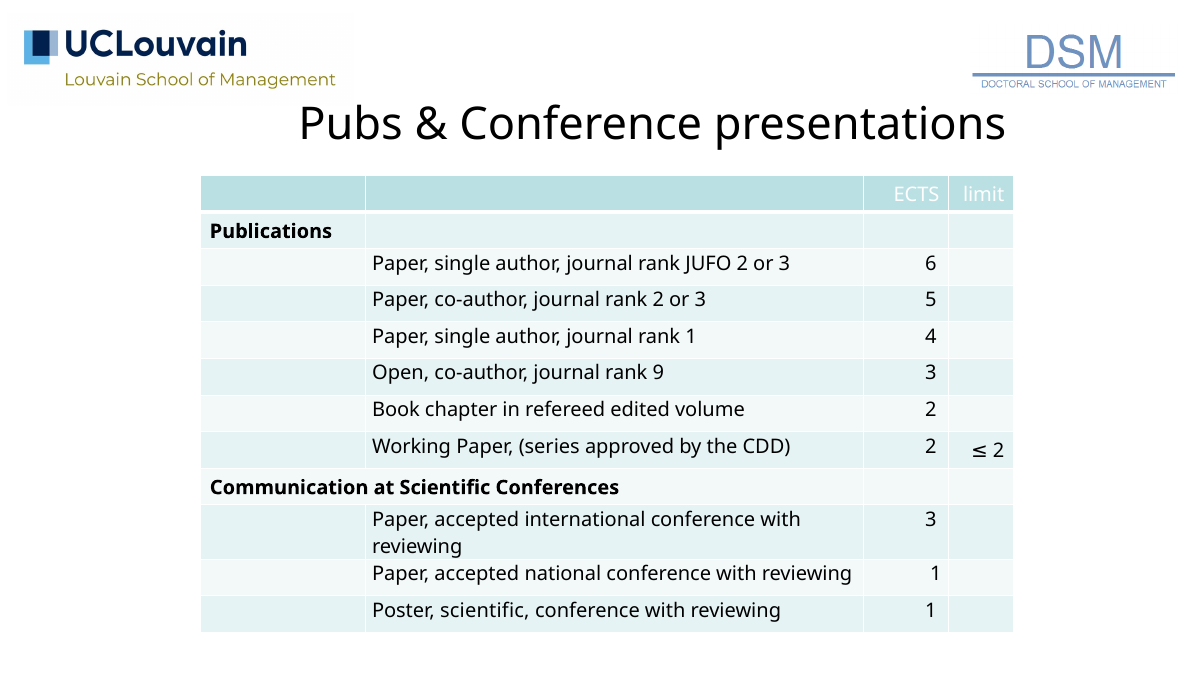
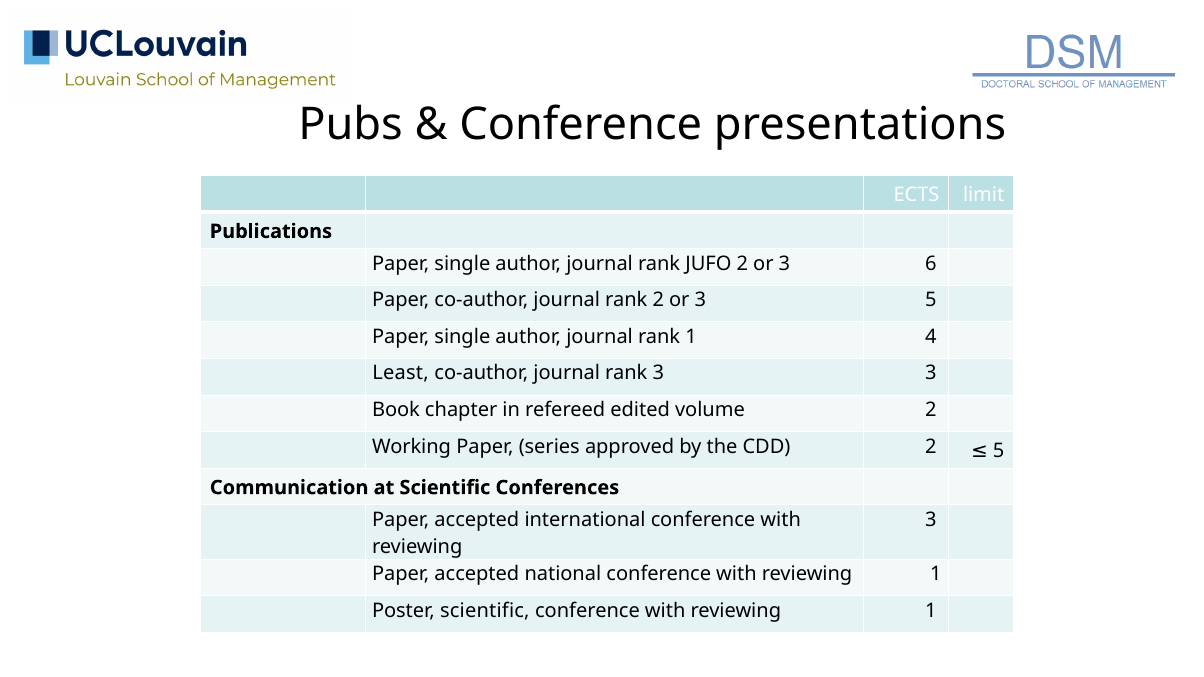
Open: Open -> Least (401, 373)
rank 9: 9 -> 3 (658, 373)
2: 2 -> 5 (999, 451)
